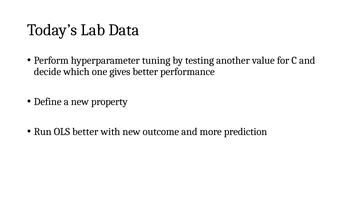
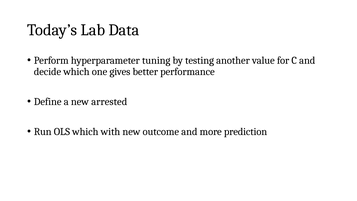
property: property -> arrested (109, 102)
OLS better: better -> which (85, 131)
